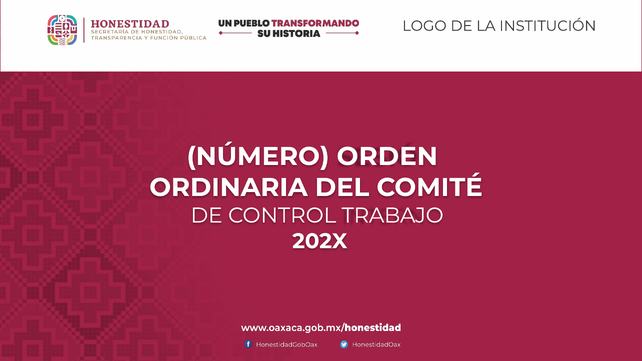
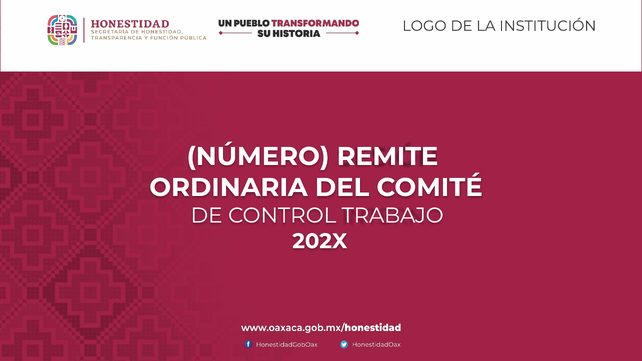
ORDEN: ORDEN -> REMITE (387, 157)
